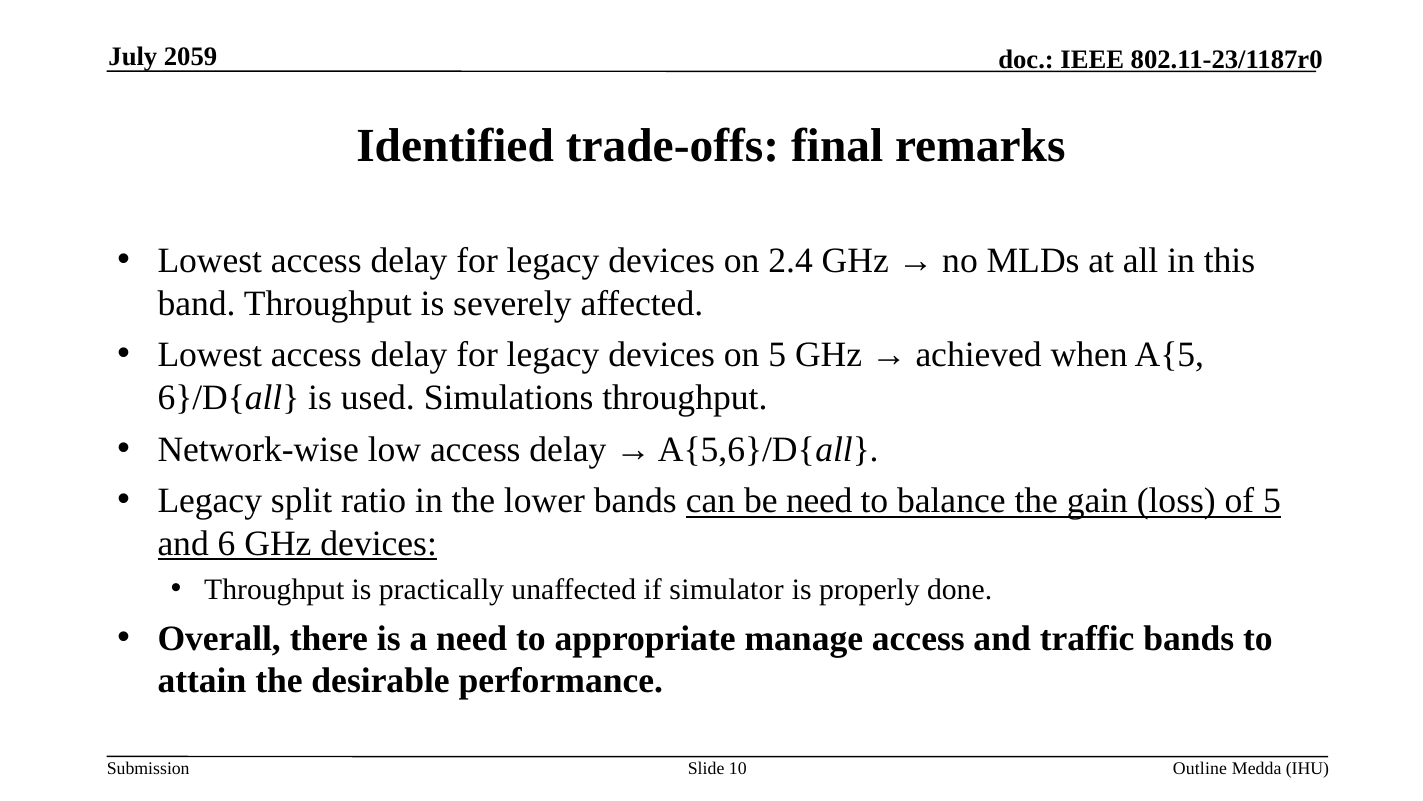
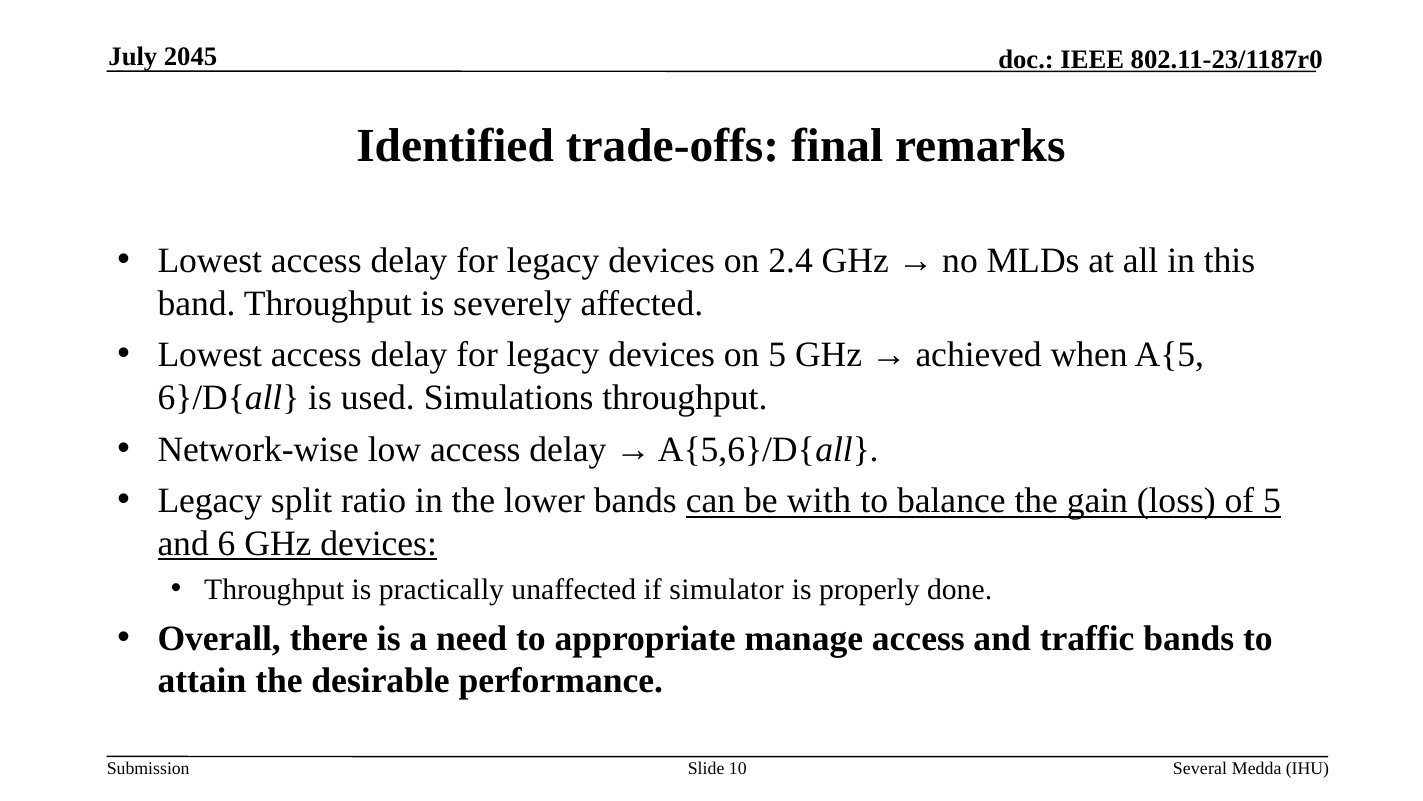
2059: 2059 -> 2045 (191, 57)
be need: need -> with (819, 501)
Outline: Outline -> Several (1200, 768)
